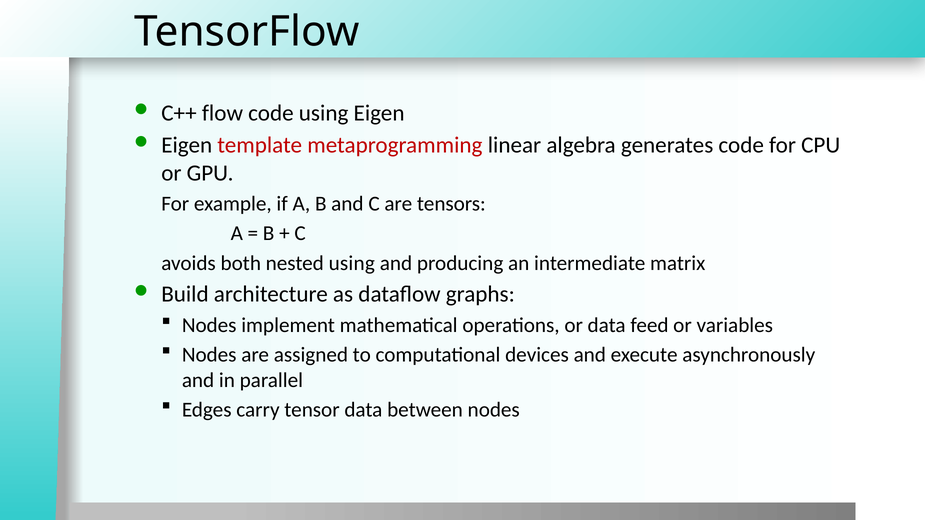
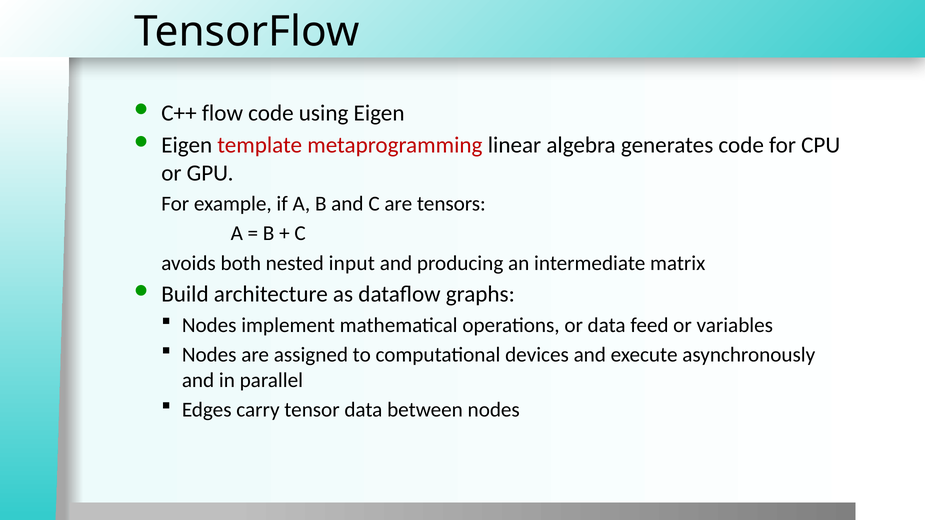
nested using: using -> input (352, 263)
